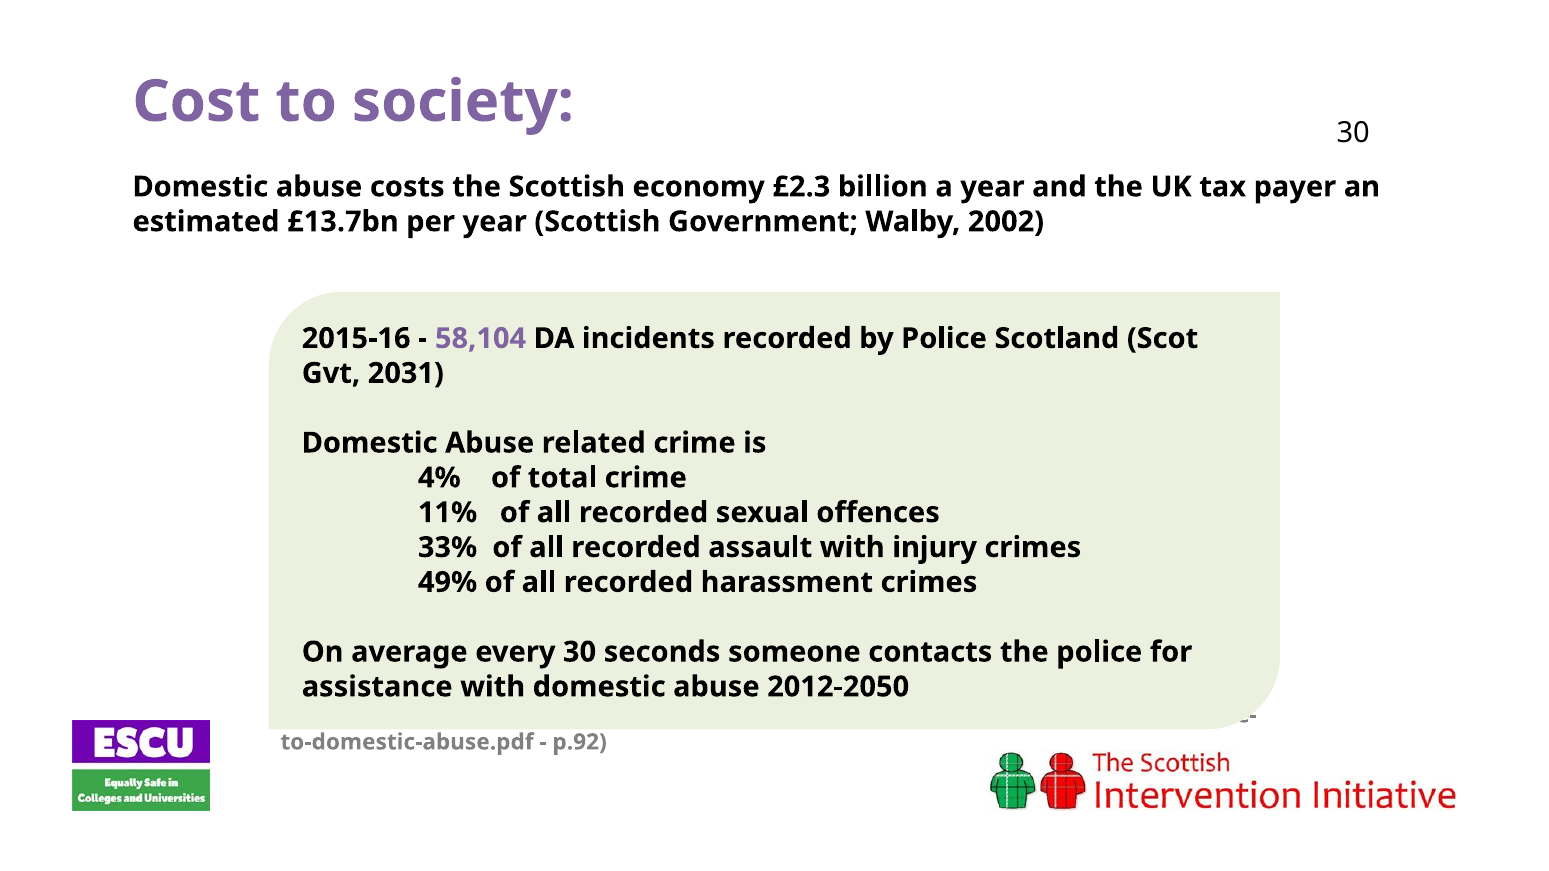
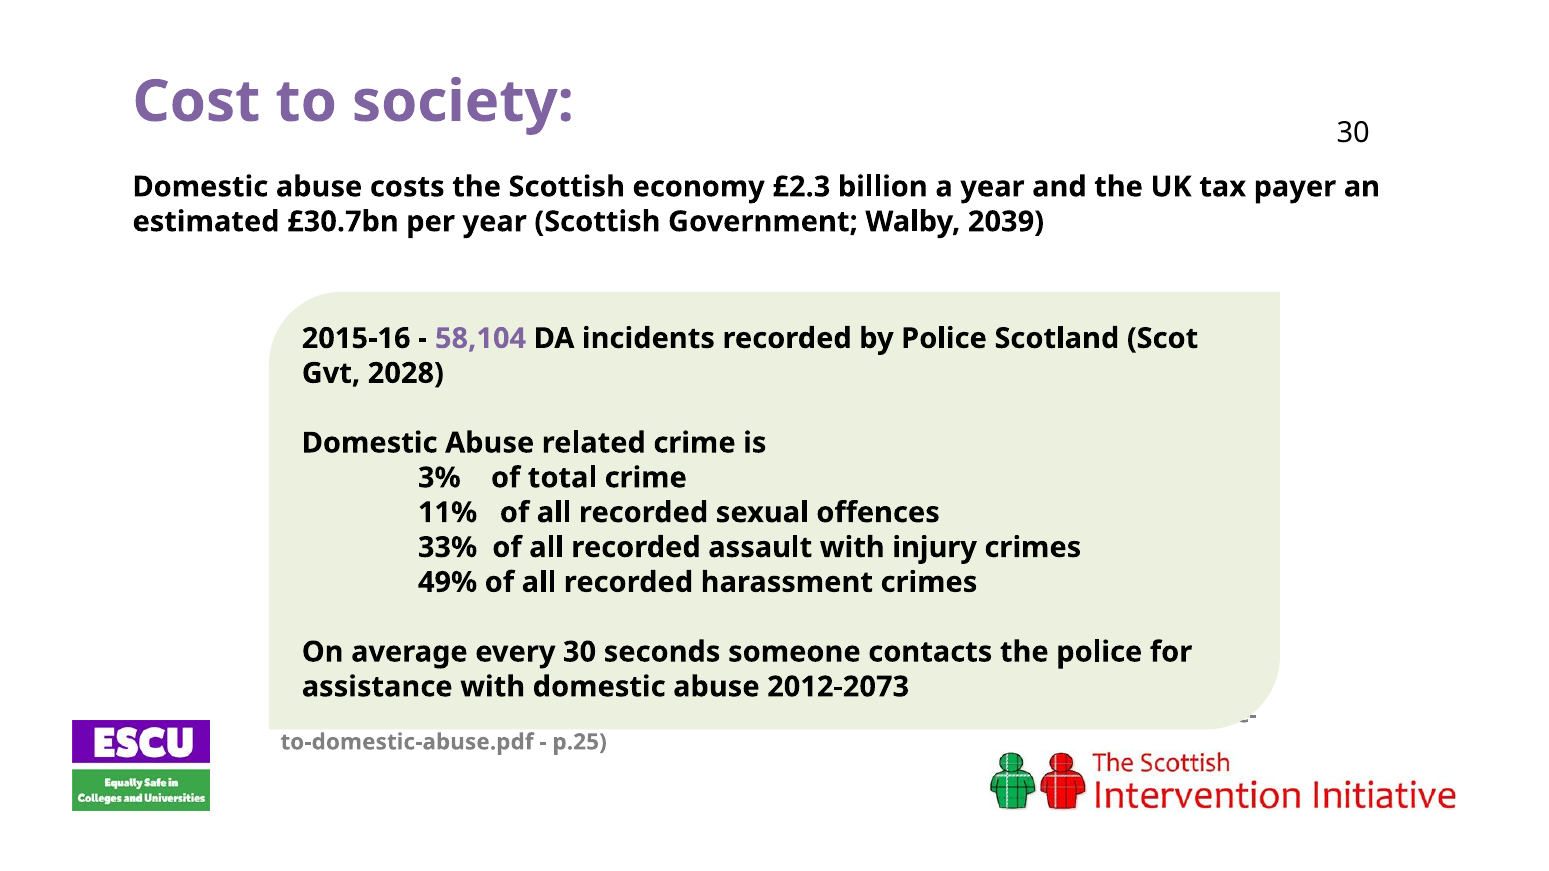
£13.7bn: £13.7bn -> £30.7bn (343, 222)
2002: 2002 -> 2039 (1006, 222)
2031: 2031 -> 2028 (406, 373)
4%: 4% -> 3% (439, 478)
2012-2050: 2012-2050 -> 2012-2073 (838, 687)
p.92: p.92 -> p.25 (580, 742)
